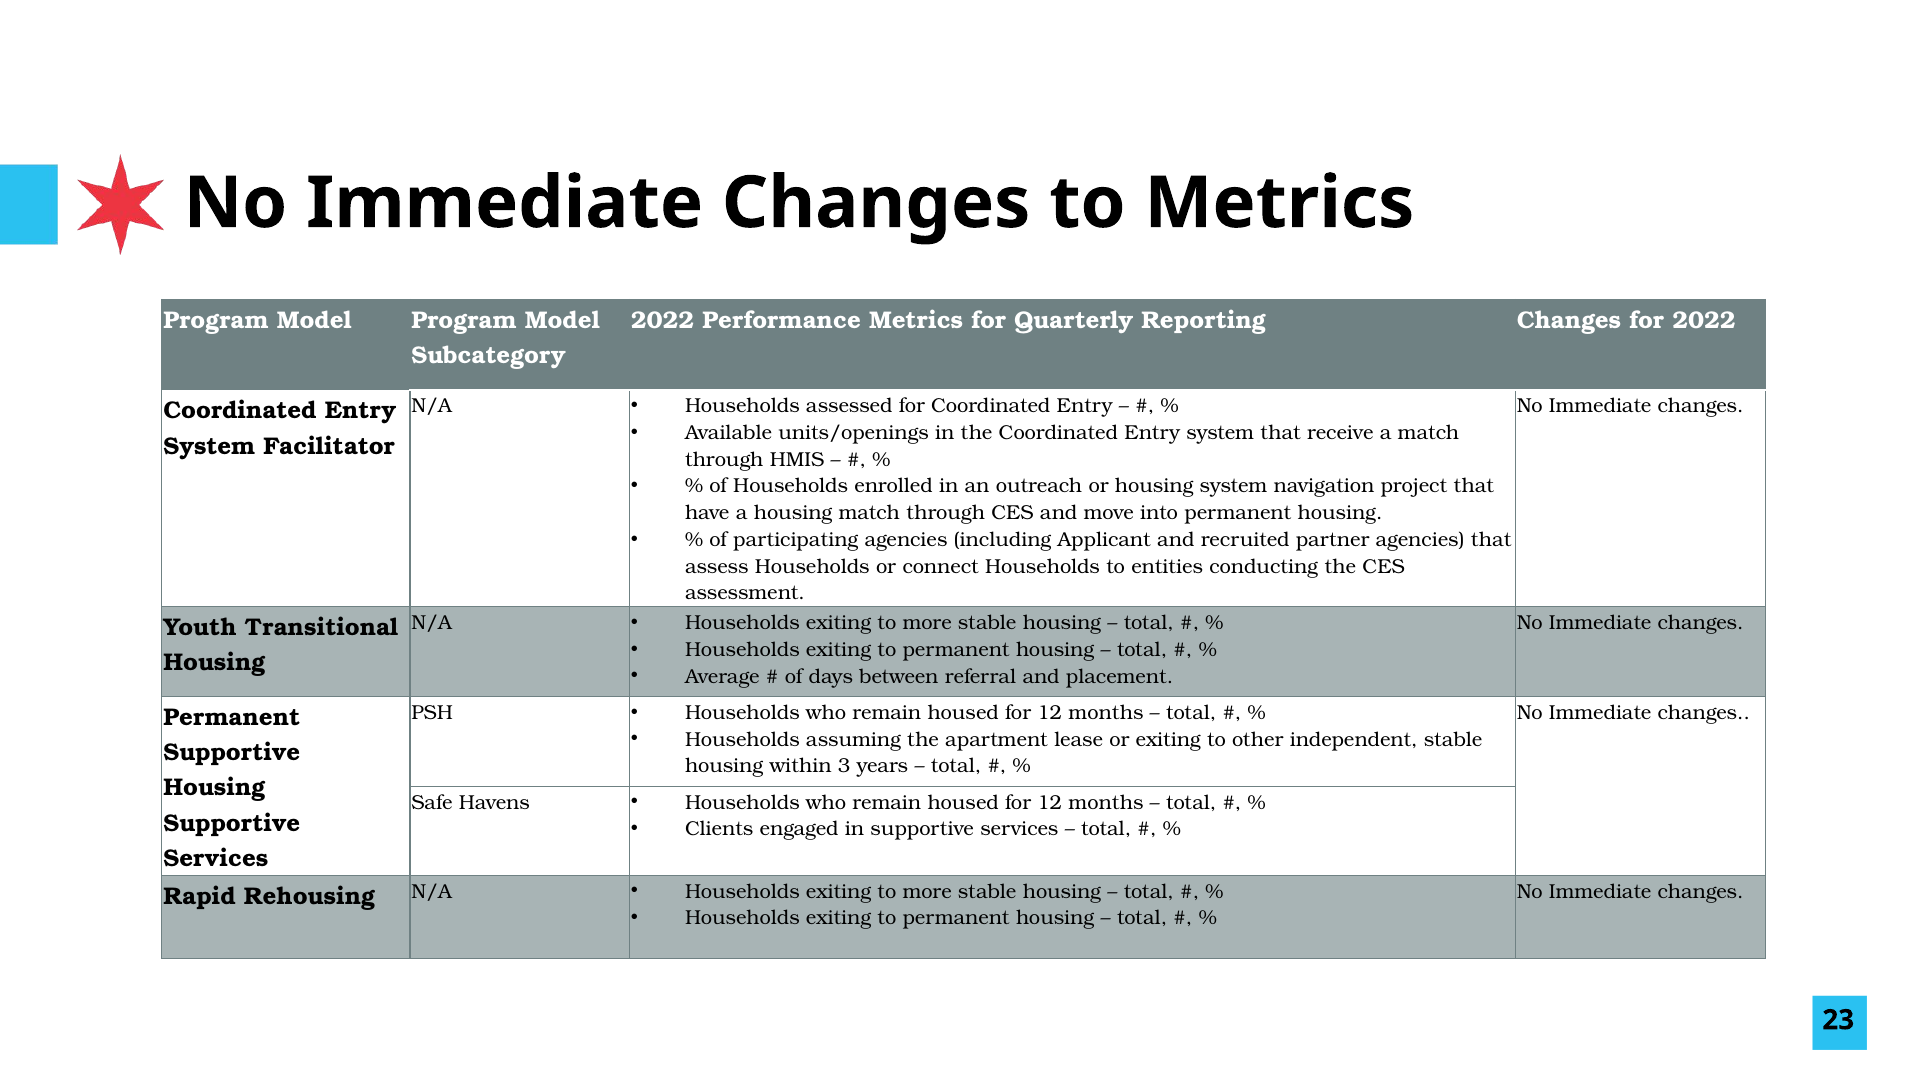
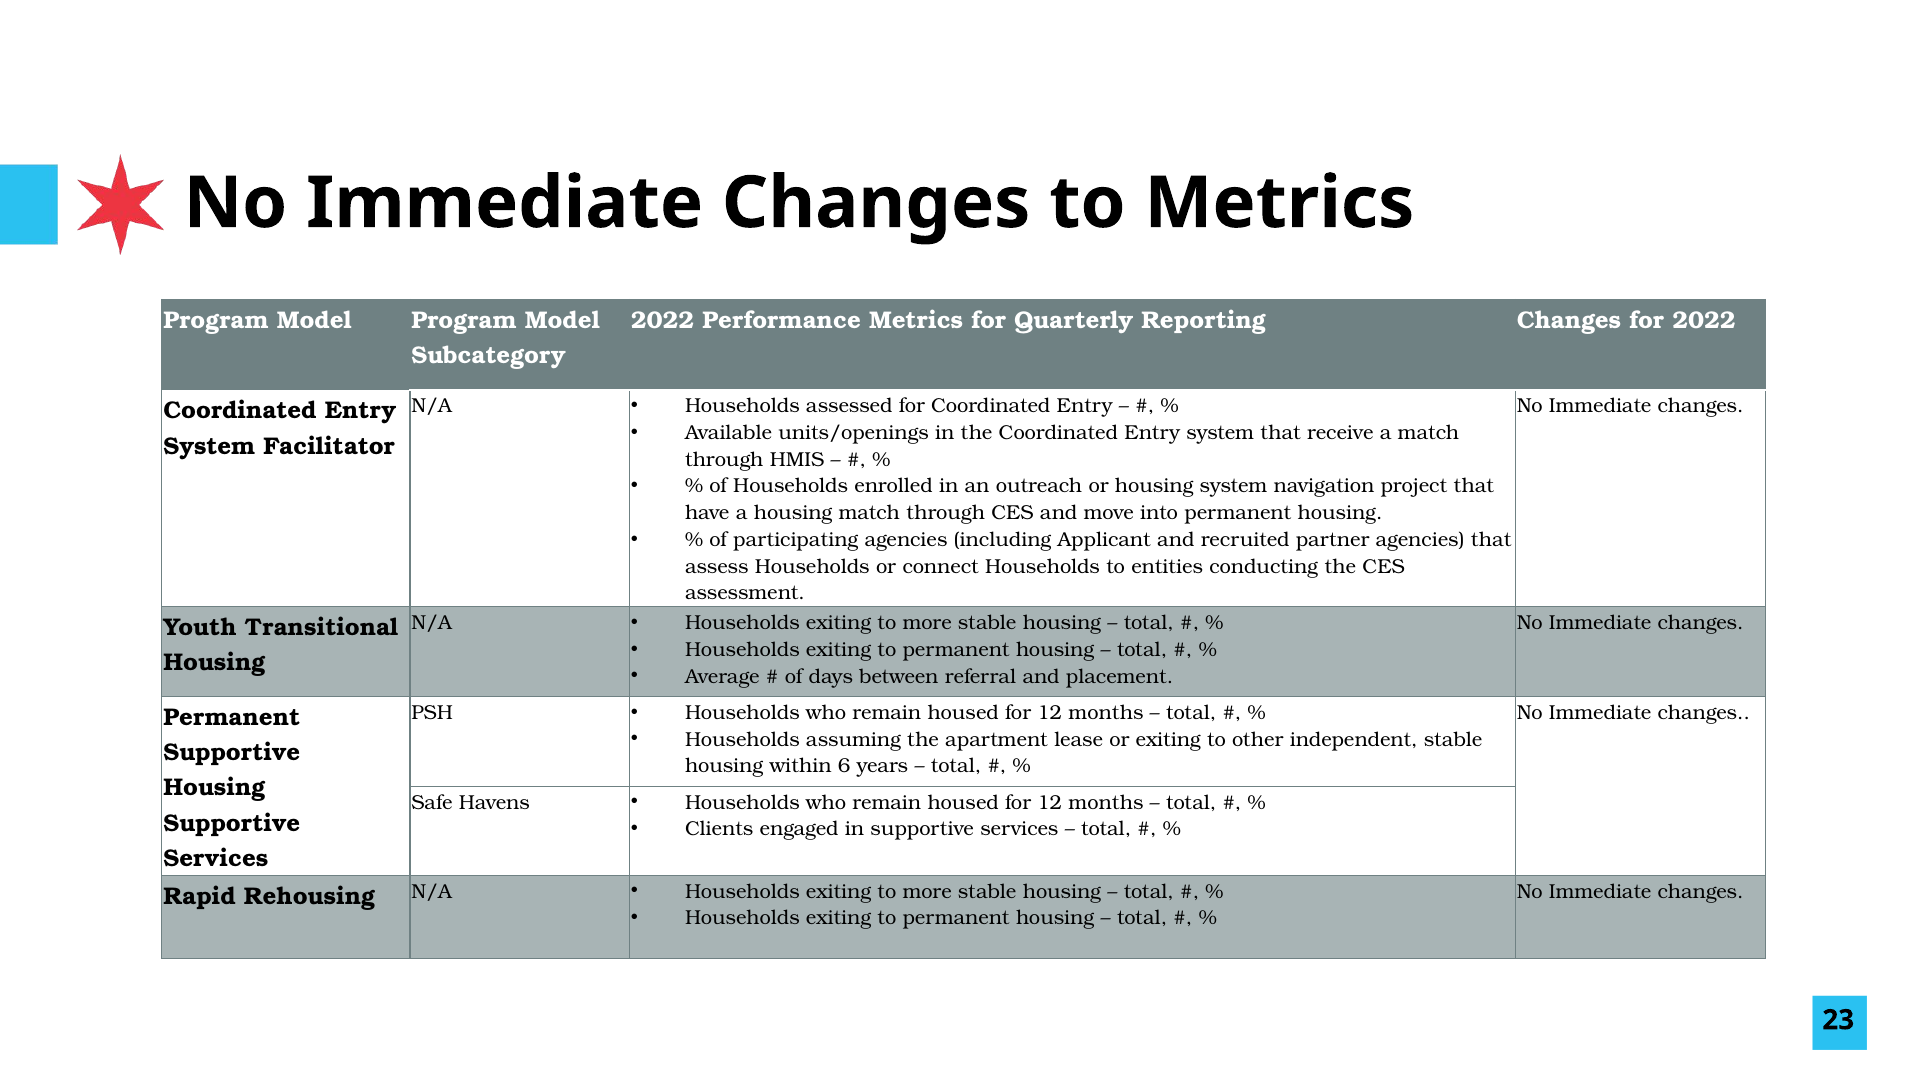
3: 3 -> 6 (844, 766)
